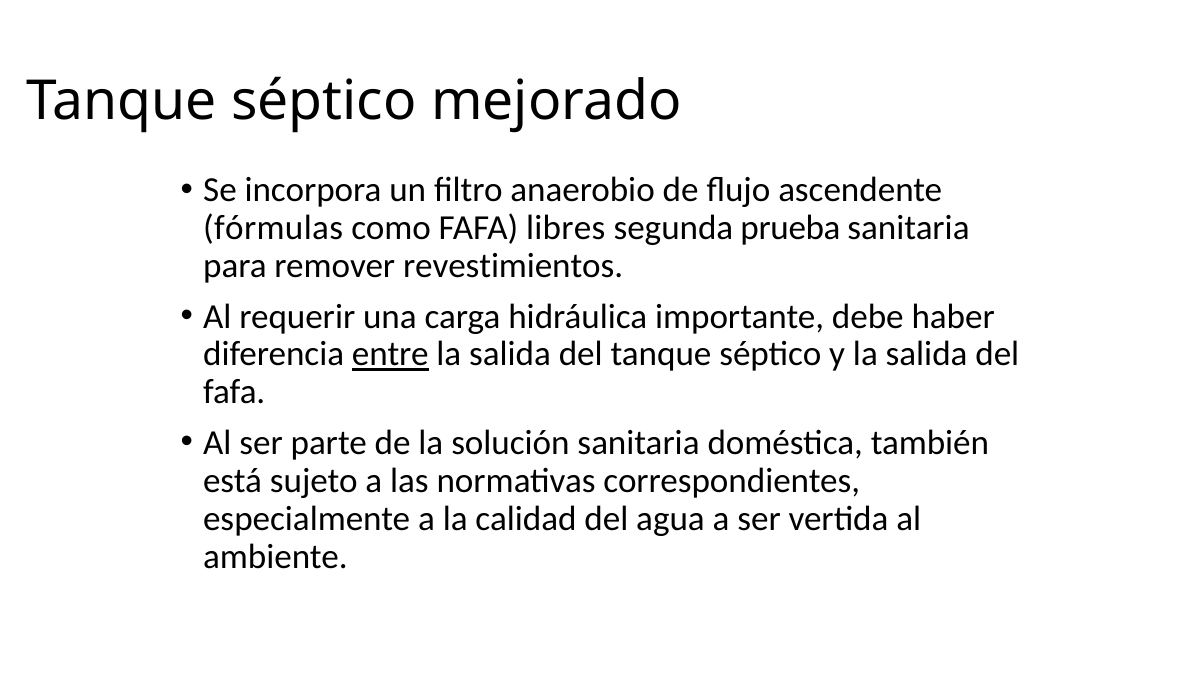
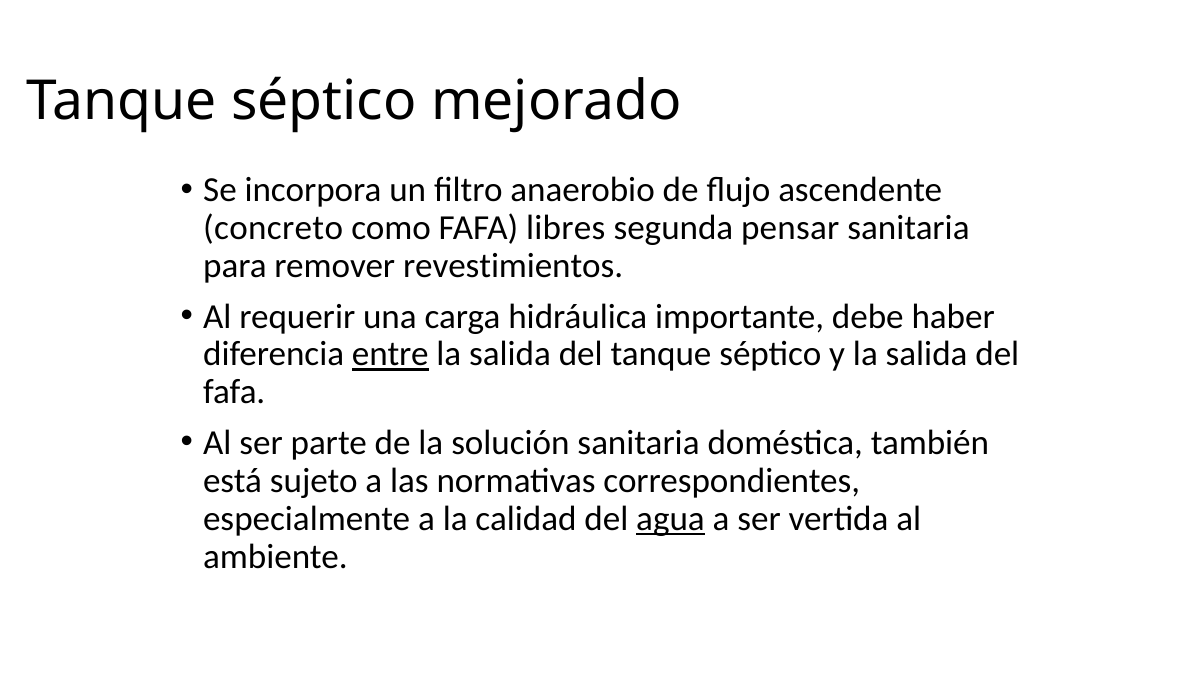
fórmulas: fórmulas -> concreto (273, 228)
prueba: prueba -> pensar (790, 228)
agua underline: none -> present (670, 519)
